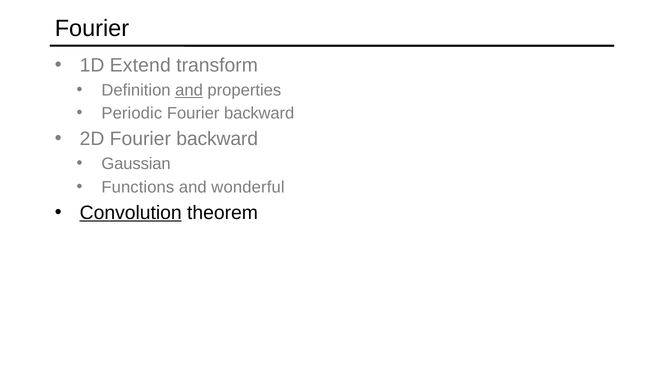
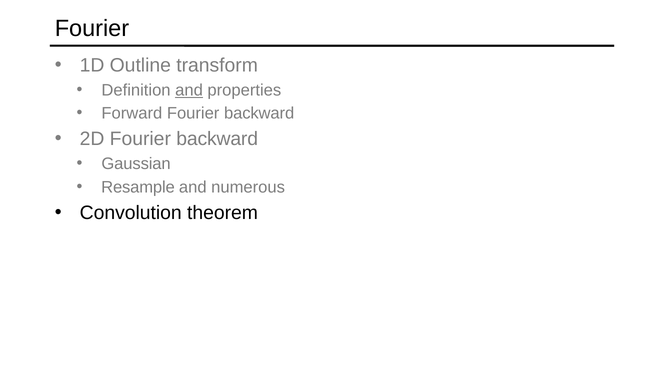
Extend: Extend -> Outline (140, 65)
Periodic: Periodic -> Forward (132, 113)
Functions: Functions -> Resample (138, 187)
wonderful: wonderful -> numerous (248, 187)
Convolution underline: present -> none (131, 212)
